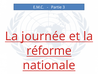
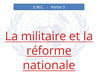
journée: journée -> militaire (44, 36)
